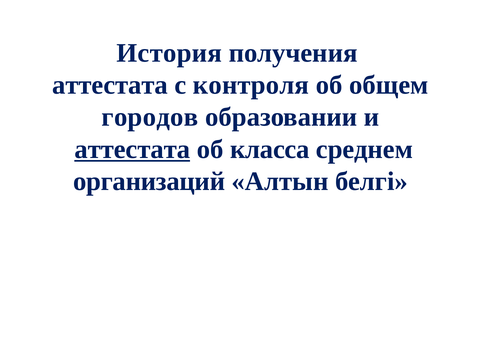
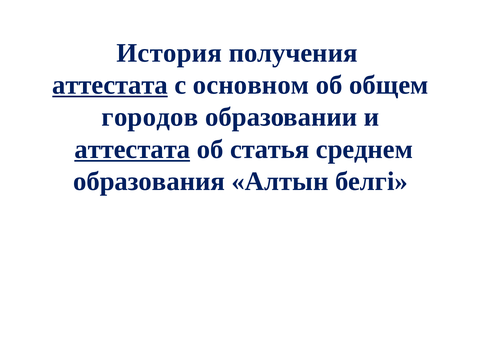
аттестата underline: none -> present (110, 85)
контроля: контроля -> основном (251, 85)
класса: класса -> статья (270, 149)
организаций: организаций -> образования (149, 181)
